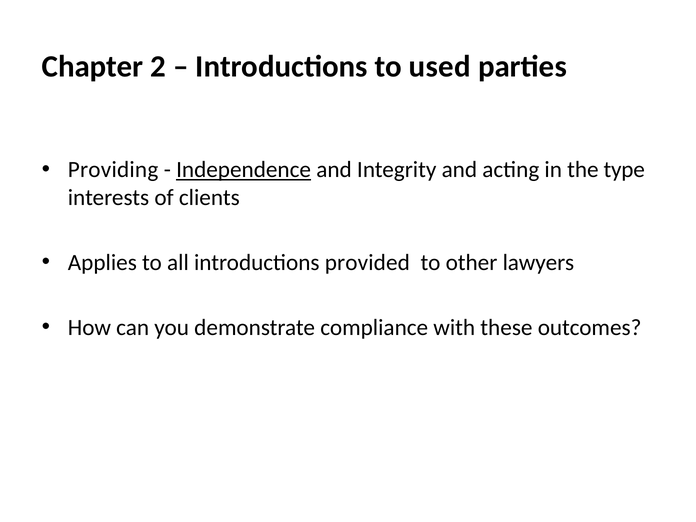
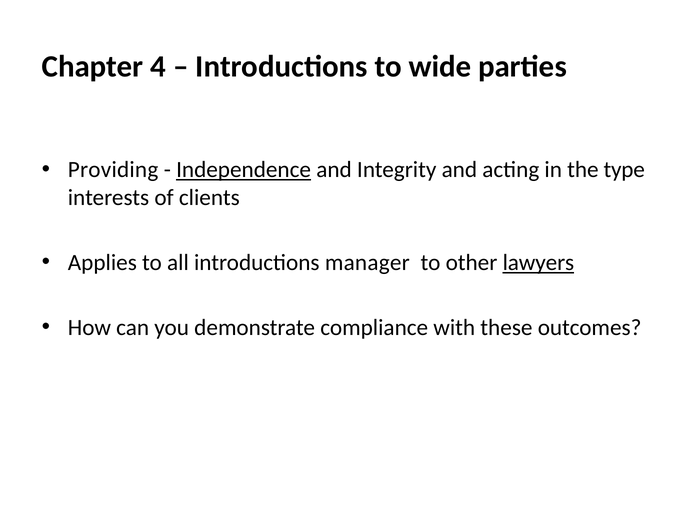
2: 2 -> 4 (158, 67)
used: used -> wide (440, 67)
provided: provided -> manager (367, 263)
lawyers underline: none -> present (538, 263)
